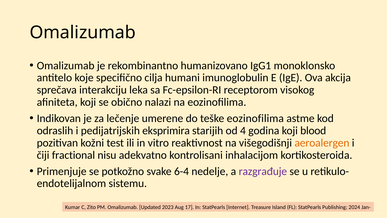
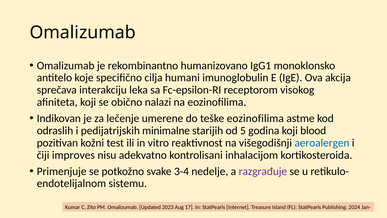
eksprimira: eksprimira -> minimalne (166, 130)
4: 4 -> 5 (243, 130)
aeroalergen colour: orange -> blue (322, 143)
fractional: fractional -> improves (73, 155)
6-4: 6-4 -> 3-4 (182, 171)
